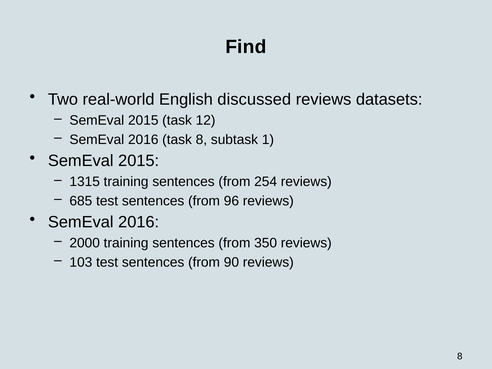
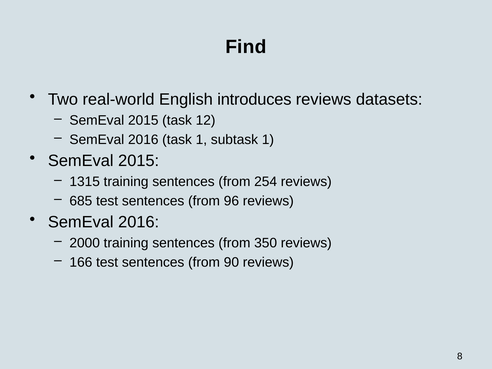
discussed: discussed -> introduces (254, 100)
task 8: 8 -> 1 (201, 140)
103: 103 -> 166 (81, 262)
